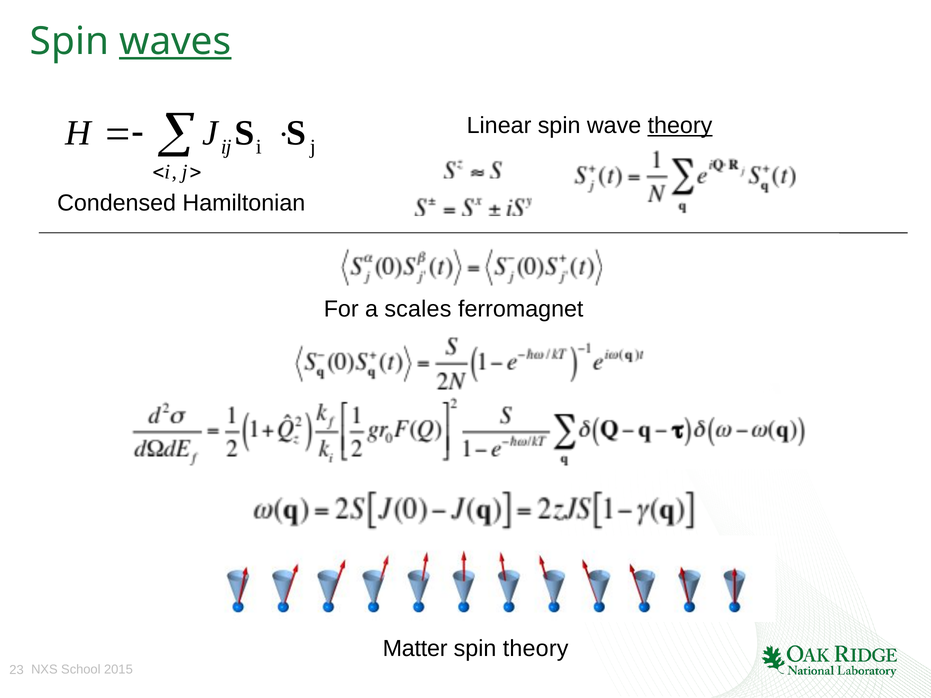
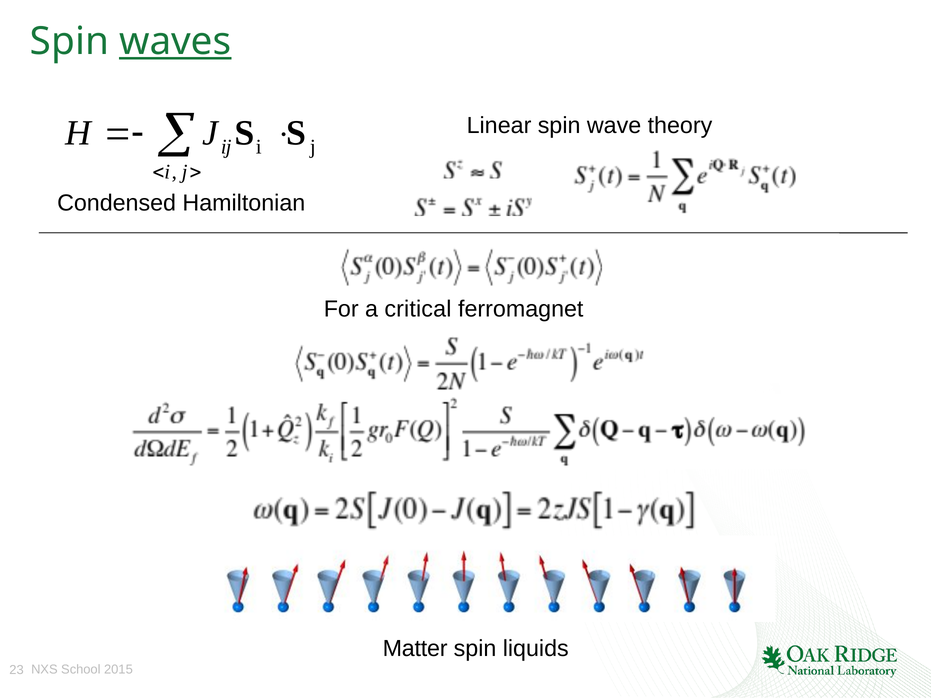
theory underline: present -> none (680, 126)
scales: scales -> critical (418, 309)
spin theory: theory -> liquids (536, 649)
